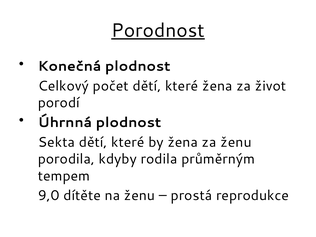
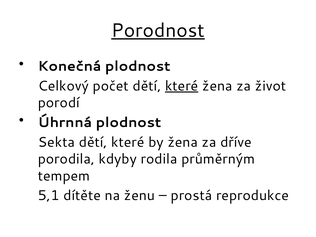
které underline: none -> present (182, 86)
za ženu: ženu -> dříve (236, 142)
9,0: 9,0 -> 5,1 (49, 196)
